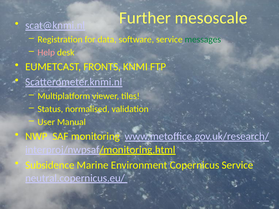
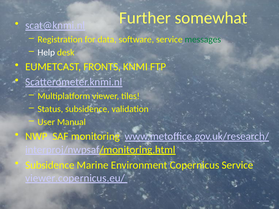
mesoscale: mesoscale -> somewhat (211, 18)
Help colour: pink -> white (46, 52)
Status normalised: normalised -> subsidence (87, 109)
neutral.copernicus.eu/: neutral.copernicus.eu/ -> viewer.copernicus.eu/ (75, 178)
